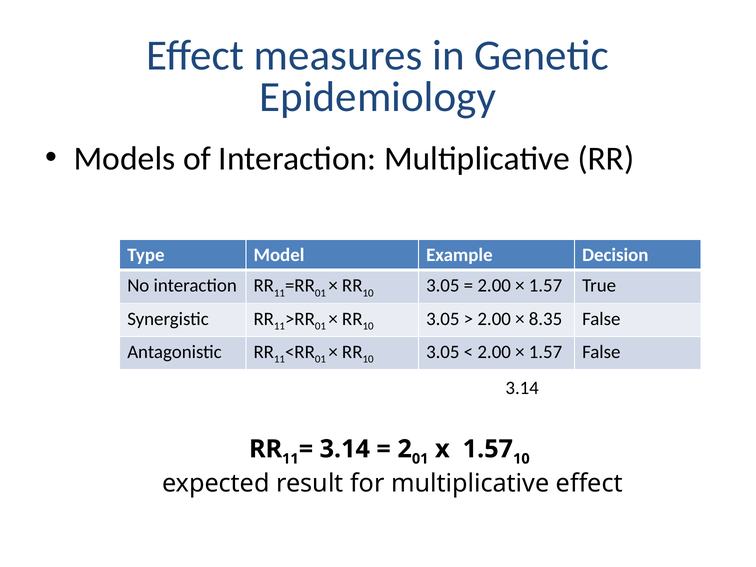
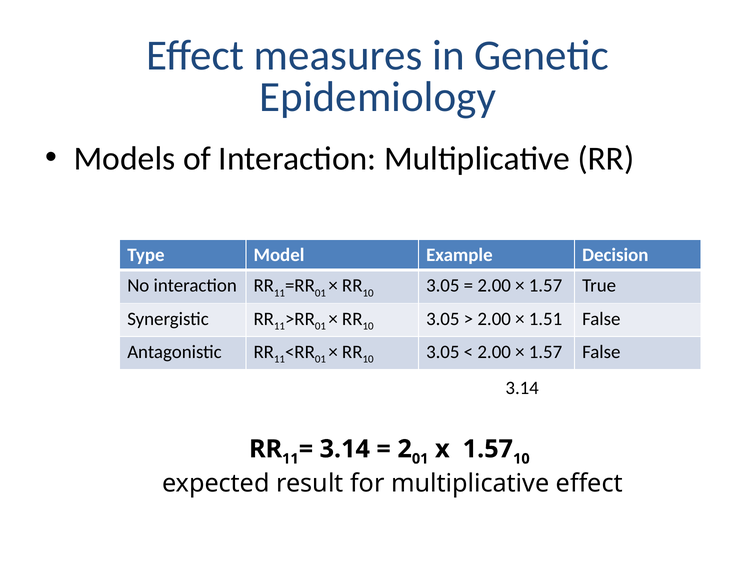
8.35: 8.35 -> 1.51 (545, 319)
